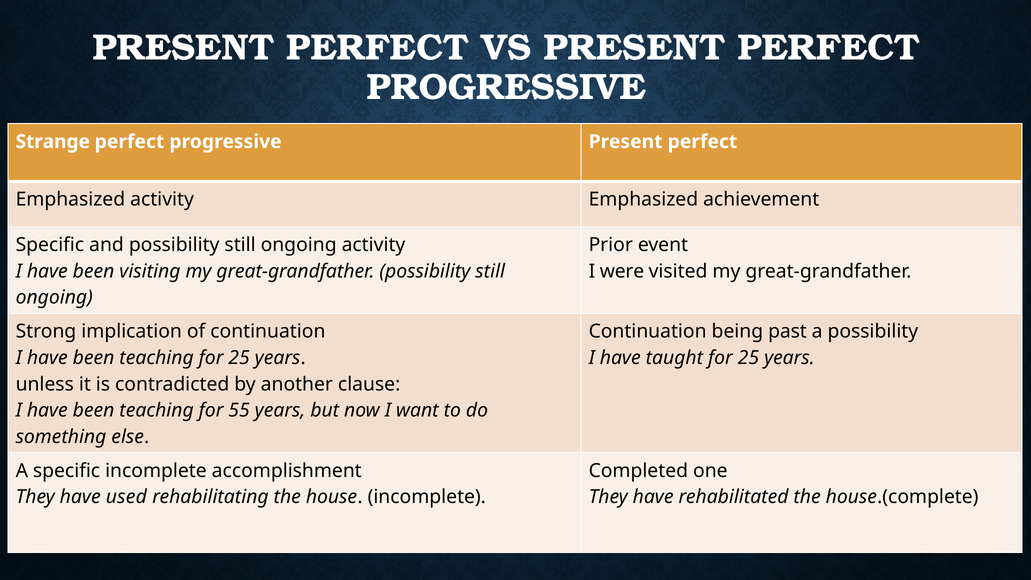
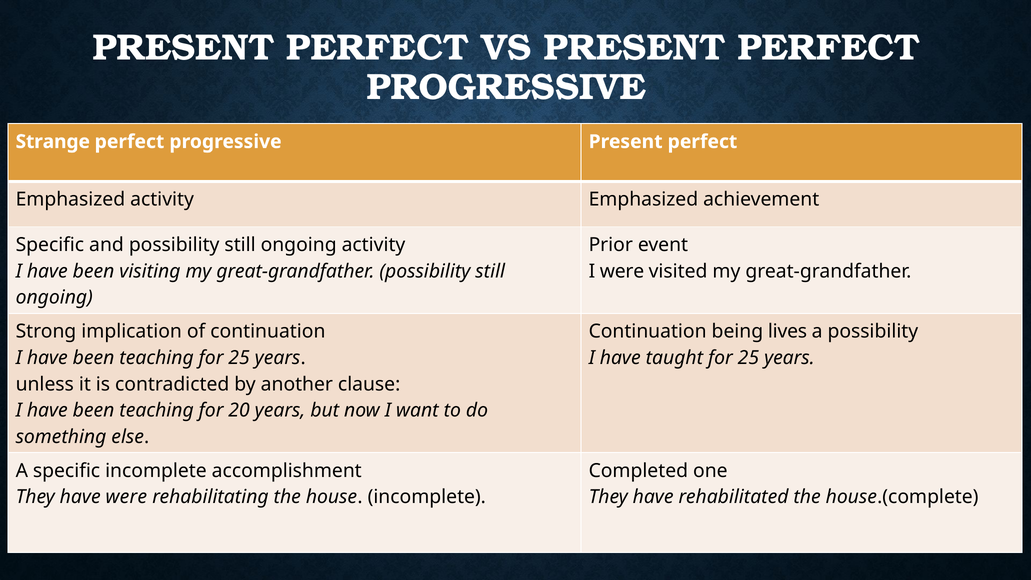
past: past -> lives (788, 331)
55: 55 -> 20 (239, 410)
have used: used -> were (126, 497)
